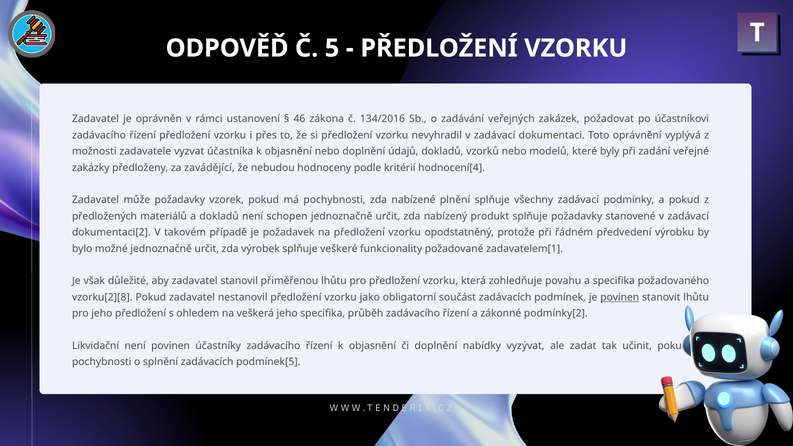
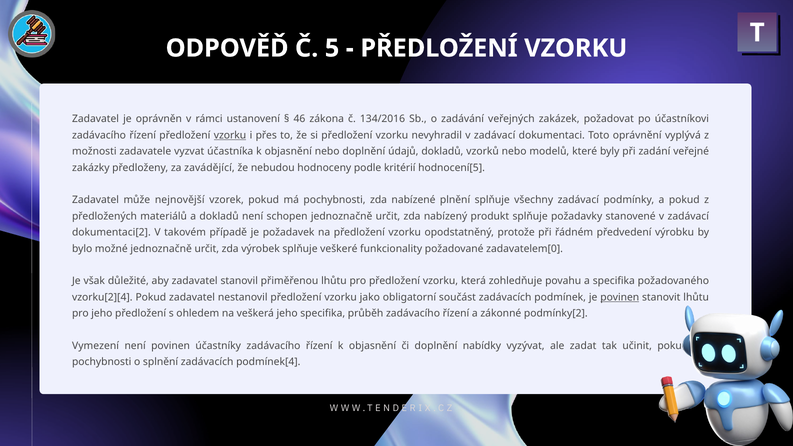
vzorku underline: none -> present (230, 135)
hodnocení[4: hodnocení[4 -> hodnocení[5 (452, 168)
může požadavky: požadavky -> nejnovější (180, 200)
zadavatelem[1: zadavatelem[1 -> zadavatelem[0 (525, 249)
vzorku[2][8: vzorku[2][8 -> vzorku[2][4 (102, 297)
Likvidační: Likvidační -> Vymezení (96, 346)
podmínek[5: podmínek[5 -> podmínek[4 (268, 362)
